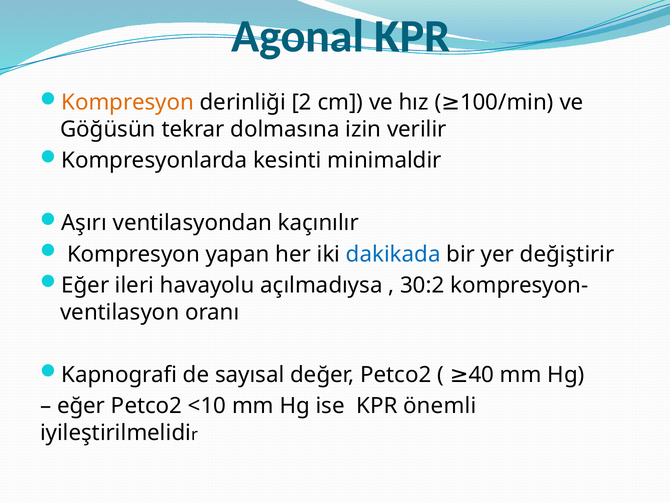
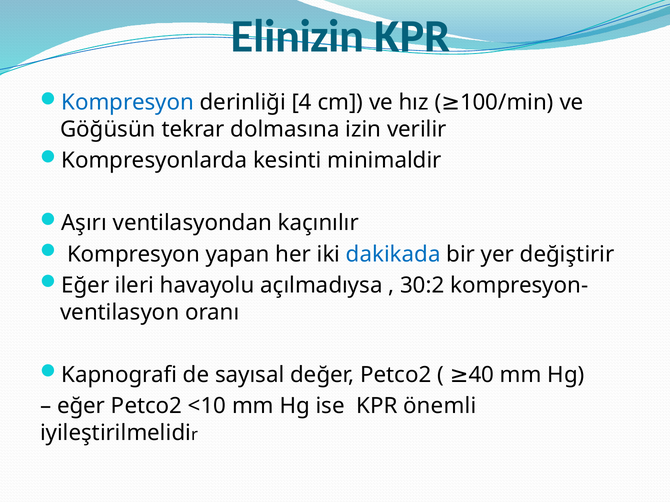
Agonal: Agonal -> Elinizin (298, 37)
Kompresyon colour: orange -> blue (128, 103)
2: 2 -> 4 (302, 103)
